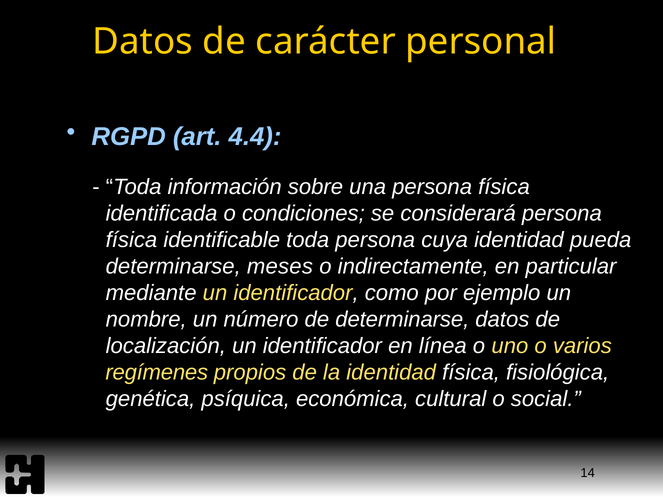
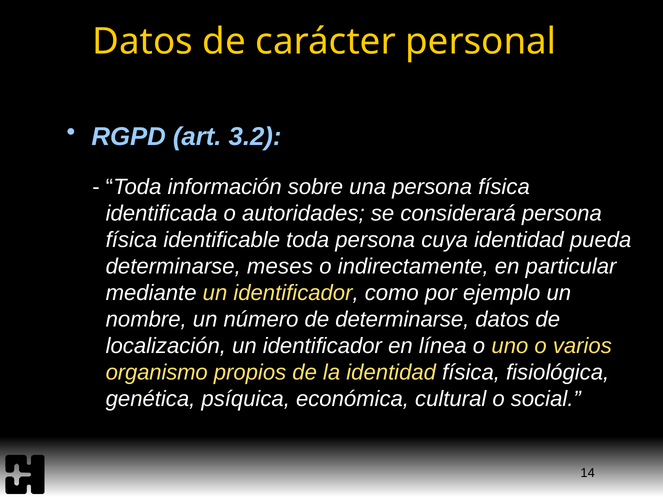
4.4: 4.4 -> 3.2 (255, 137)
condiciones: condiciones -> autoridades (303, 214)
regímenes: regímenes -> organismo (157, 373)
